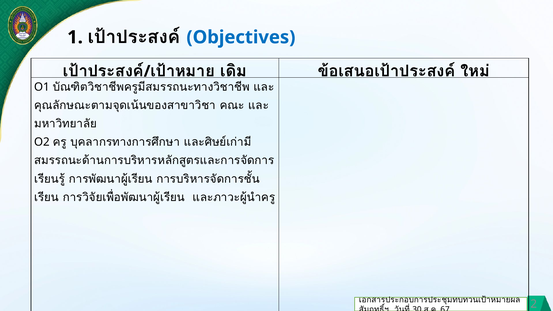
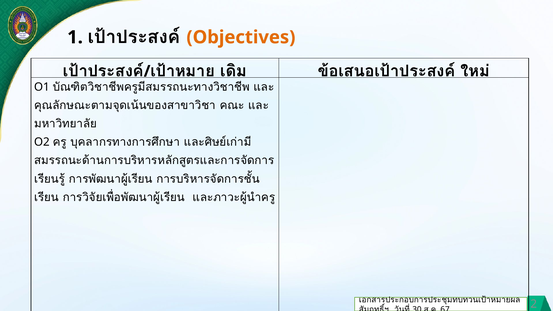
Objectives colour: blue -> orange (241, 37)
